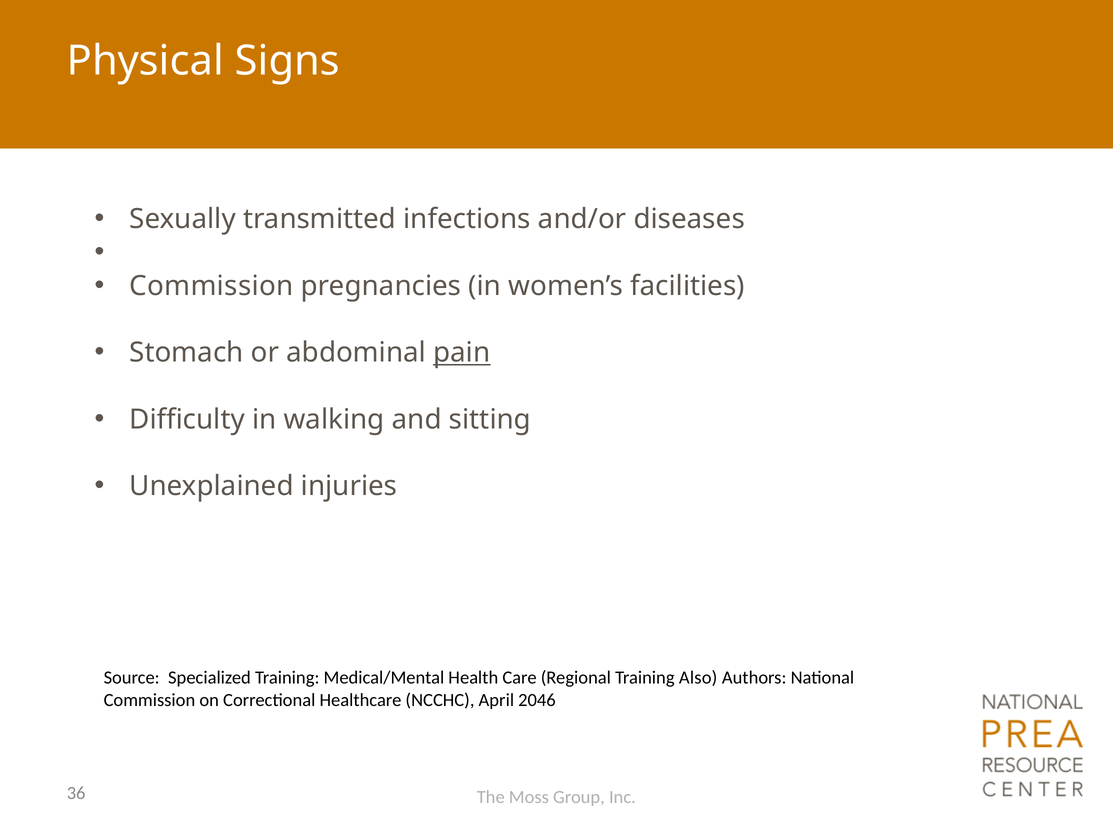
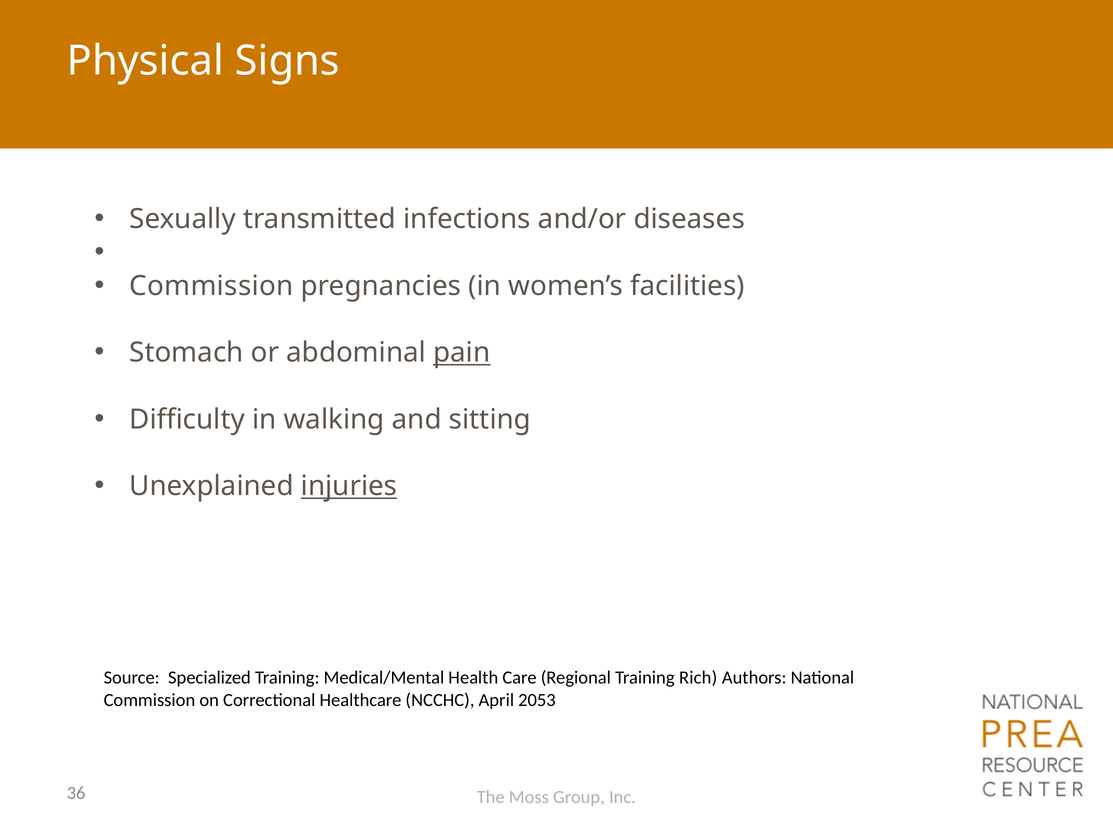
injuries underline: none -> present (349, 486)
Also: Also -> Rich (698, 677)
2046: 2046 -> 2053 (537, 700)
